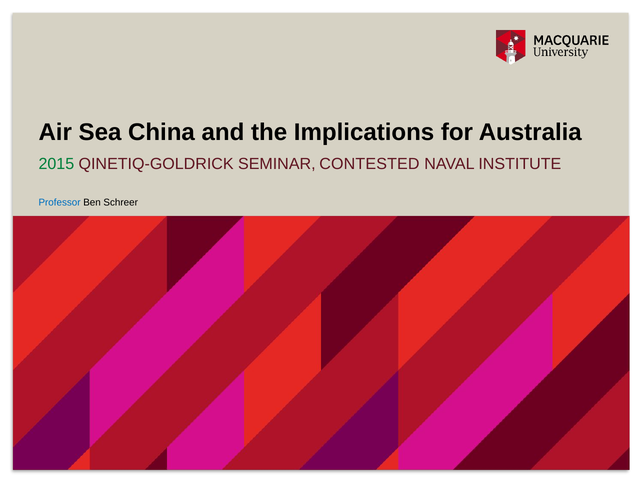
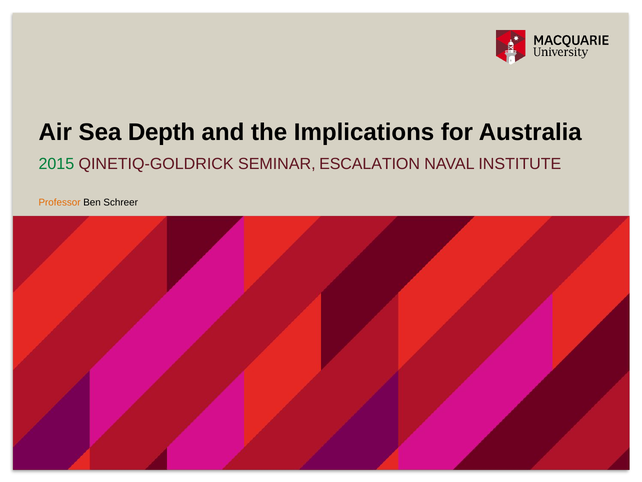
China: China -> Depth (162, 132)
CONTESTED: CONTESTED -> ESCALATION (370, 164)
Professor colour: blue -> orange (60, 202)
